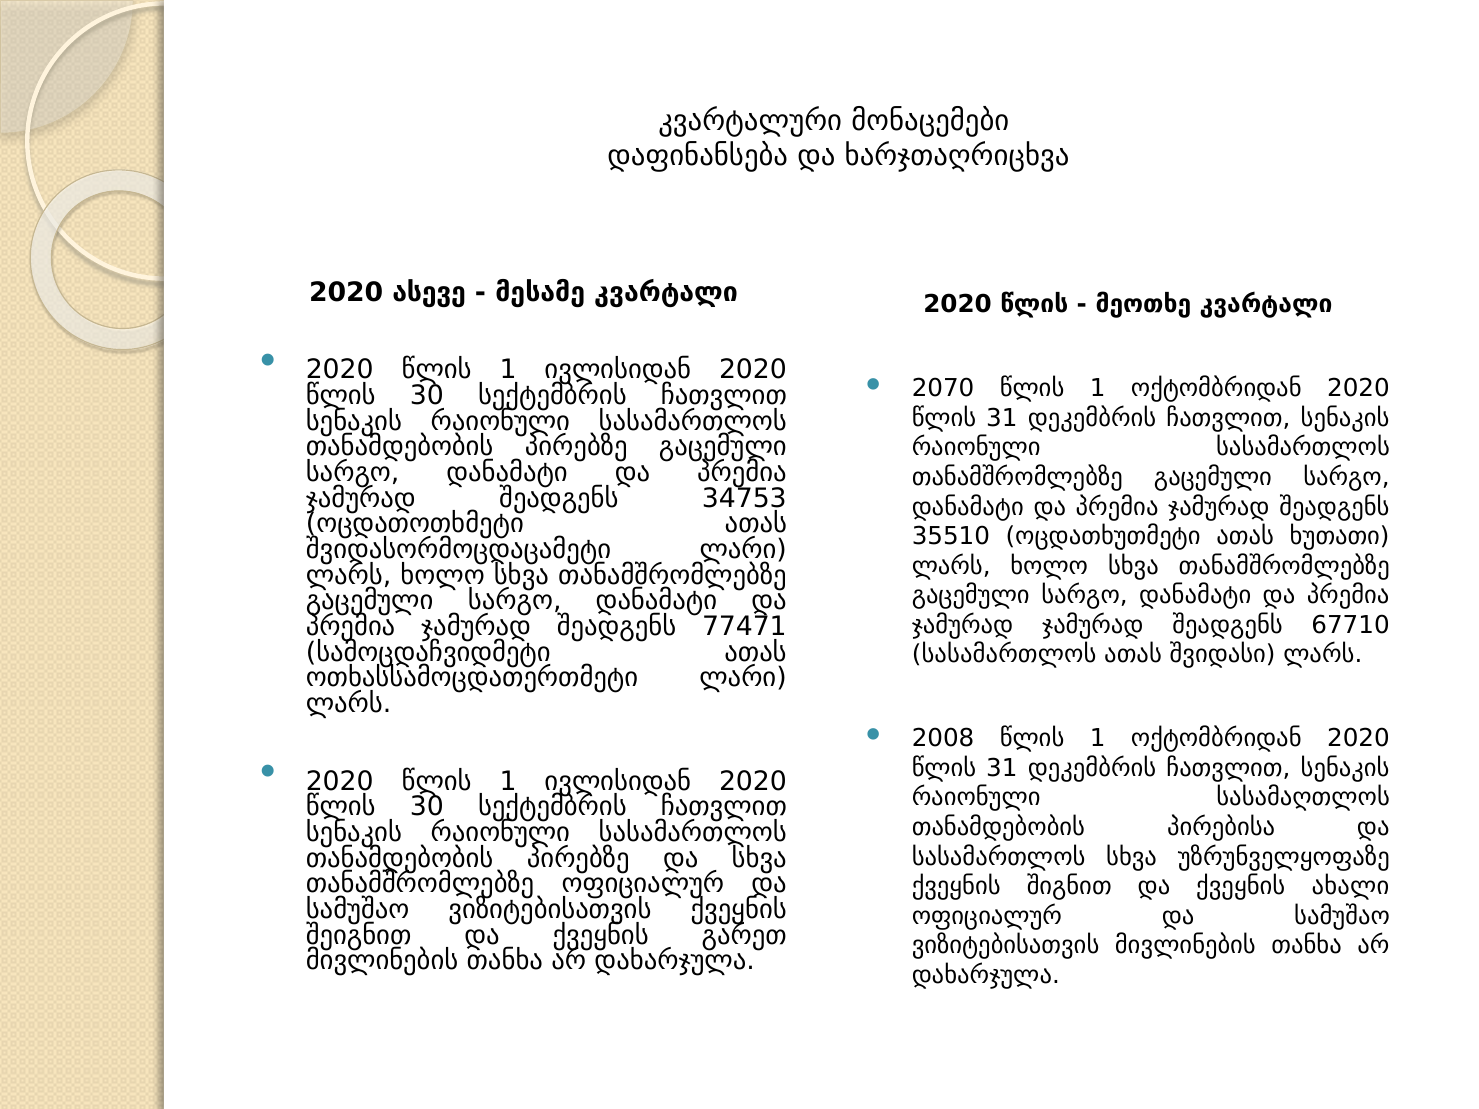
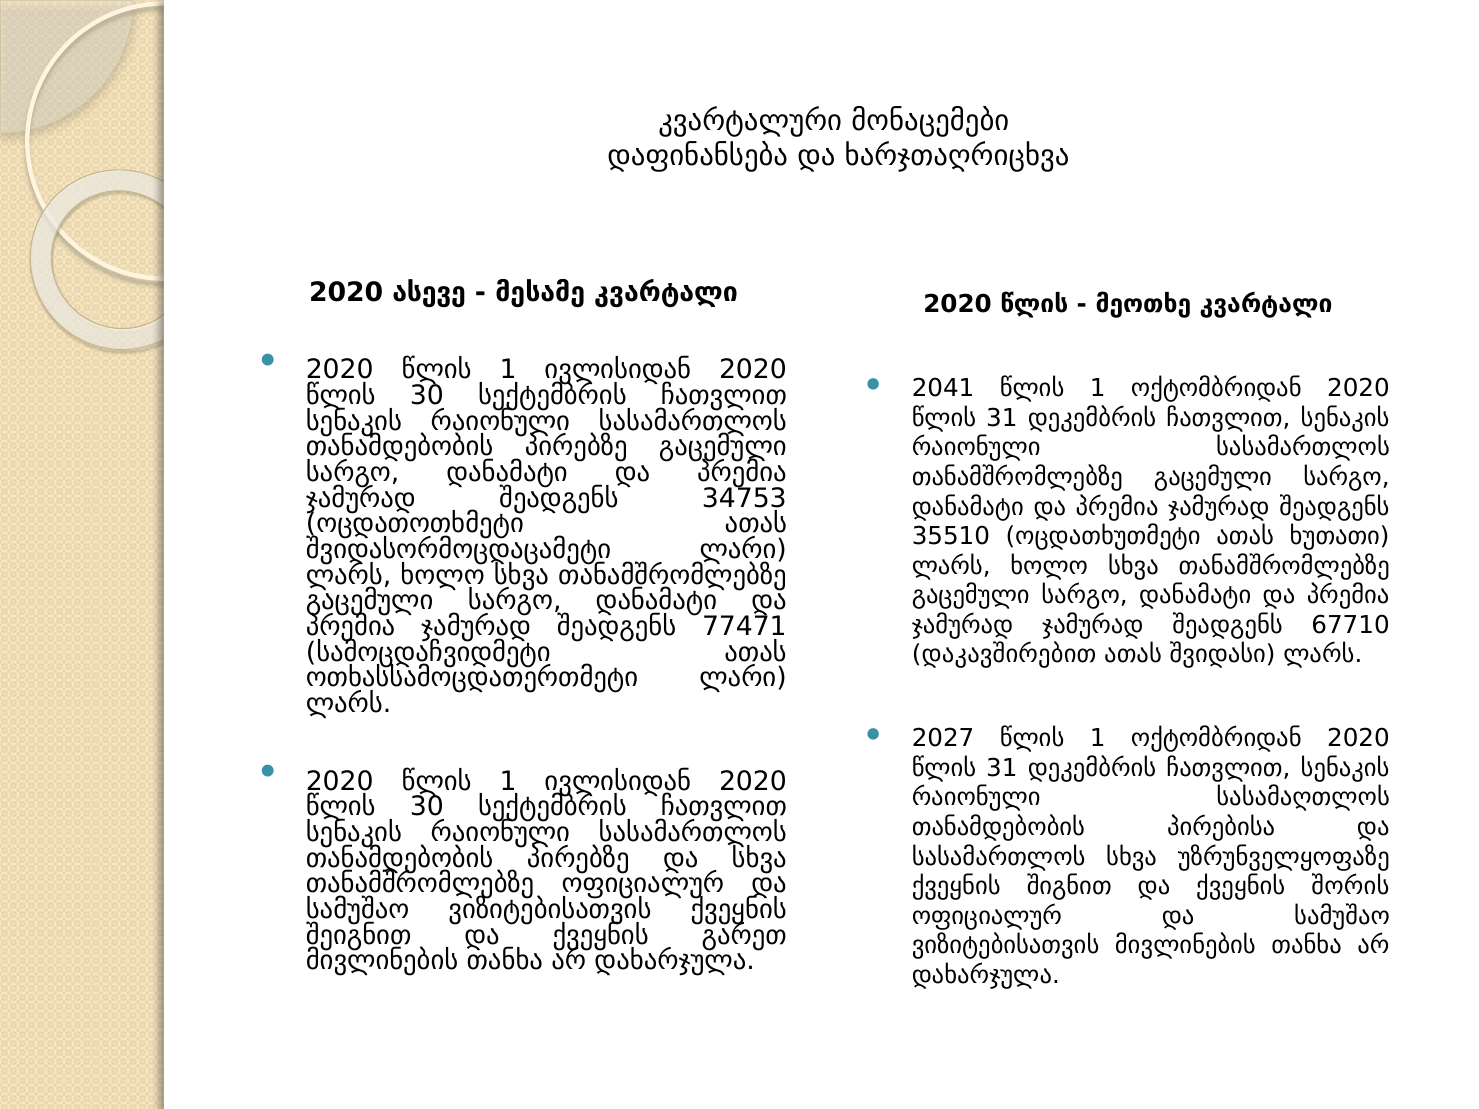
2070: 2070 -> 2041 (943, 389)
სასამართლოს: სასამართლოს -> დაკავშირებით (1004, 655)
2008: 2008 -> 2027 (943, 739)
ახალი: ახალი -> შორის (1350, 887)
